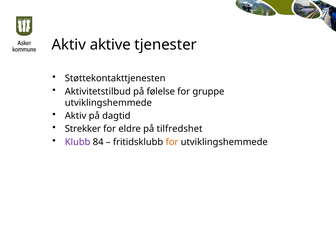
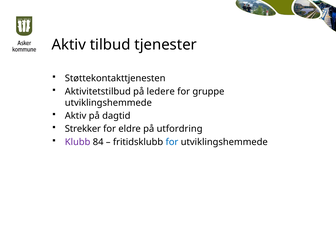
aktive: aktive -> tilbud (110, 45)
følelse: følelse -> ledere (161, 91)
tilfredshet: tilfredshet -> utfordring (180, 129)
for colour: orange -> blue (172, 142)
